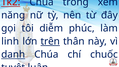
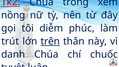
năng: năng -> nồng (13, 15)
linh: linh -> trút (10, 41)
danh underline: present -> none (13, 54)
